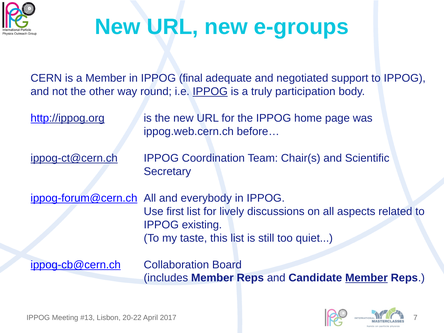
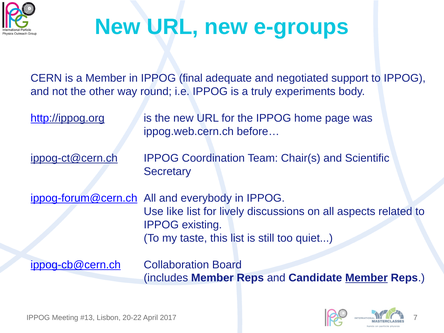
IPPOG underline: present -> none (210, 92)
participation: participation -> experiments (305, 92)
first: first -> like (175, 211)
